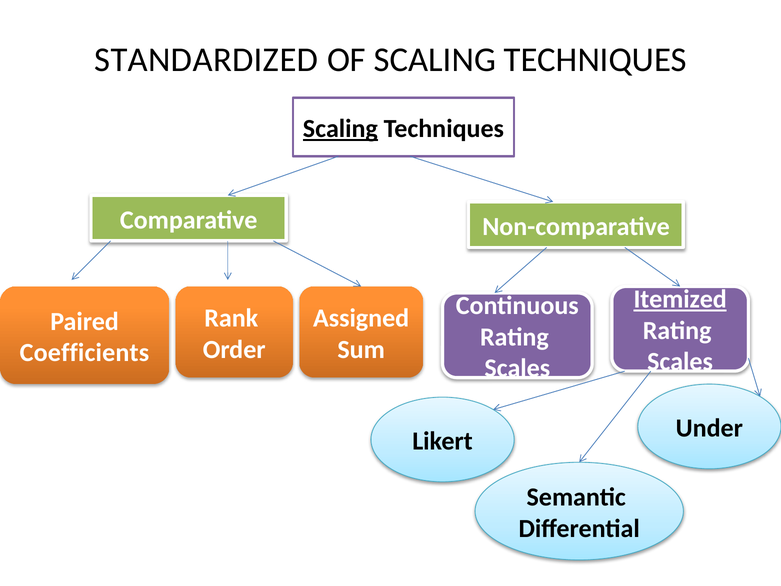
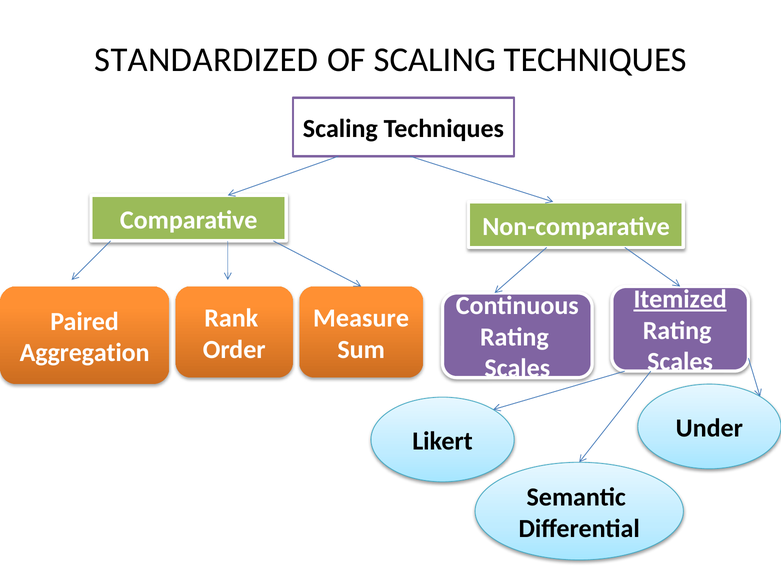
Scaling underline: present -> none (340, 129)
Assigned: Assigned -> Measure (361, 318)
Coefficients: Coefficients -> Aggregation (85, 353)
